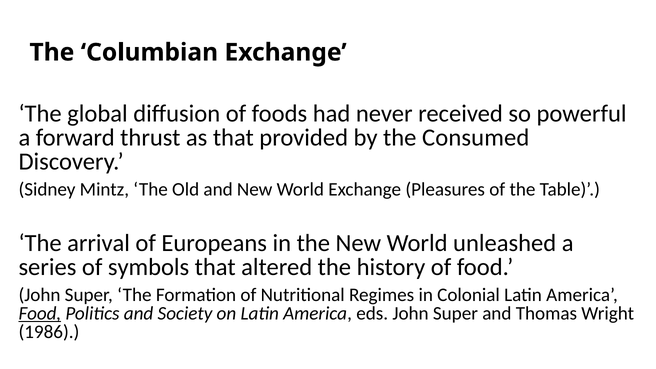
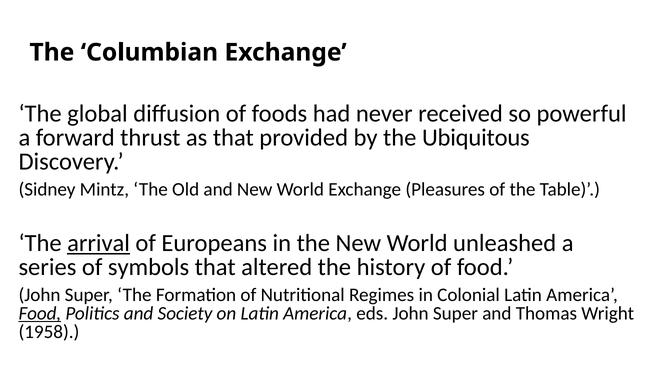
Consumed: Consumed -> Ubiquitous (476, 138)
arrival underline: none -> present (99, 243)
1986: 1986 -> 1958 (49, 332)
